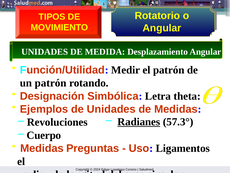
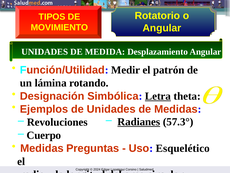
un patrón: patrón -> lámina (51, 83)
Letra underline: none -> present (158, 96)
Ligamentos: Ligamentos -> Esquelético (183, 148)
